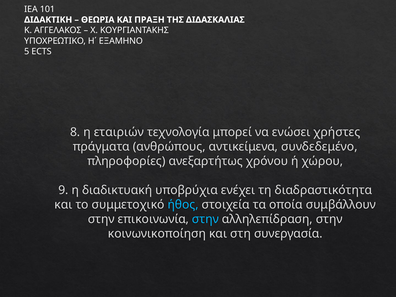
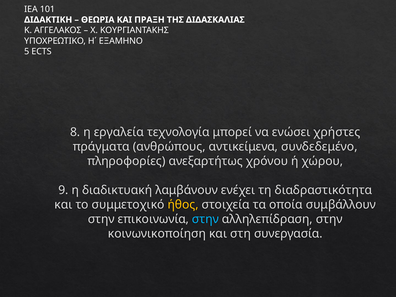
εταιριών: εταιριών -> εργαλεία (119, 132)
υποβρύχια: υποβρύχια -> λαμβάνουν (187, 190)
ήθος colour: light blue -> yellow (183, 205)
